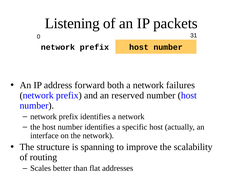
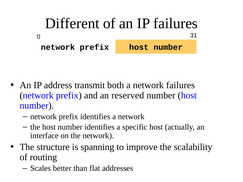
Listening: Listening -> Different (72, 24)
IP packets: packets -> failures (176, 24)
forward: forward -> transmit (90, 85)
